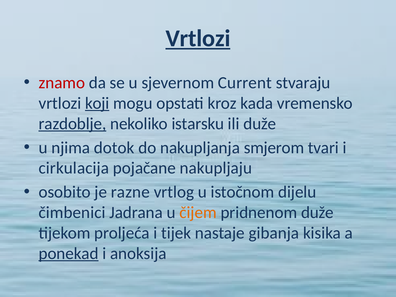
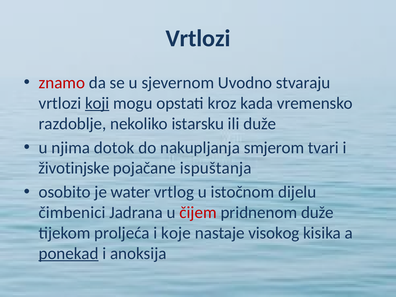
Vrtlozi underline: present -> none (198, 38)
Current: Current -> Uvodno (245, 83)
razdoblje underline: present -> none (72, 124)
cirkulacija: cirkulacija -> životinjske (74, 168)
nakupljaju: nakupljaju -> ispuštanja (216, 168)
razne: razne -> water (130, 192)
čijem colour: orange -> red (198, 213)
tijek: tijek -> koje (176, 233)
gibanja: gibanja -> visokog (274, 233)
